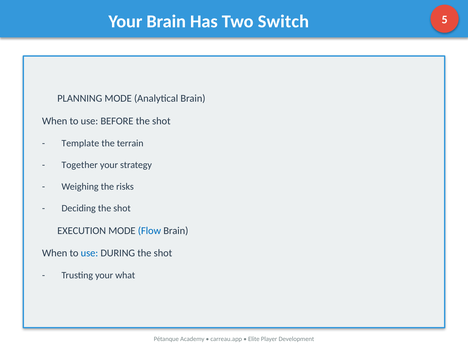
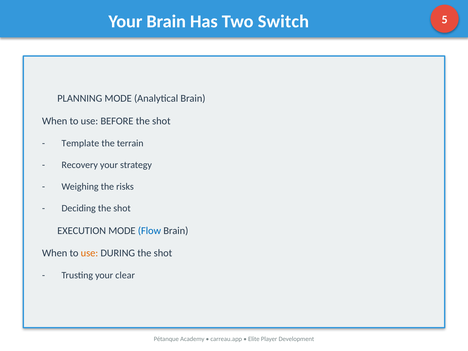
Together: Together -> Recovery (80, 165)
use colour: blue -> orange (89, 253)
what: what -> clear (125, 275)
